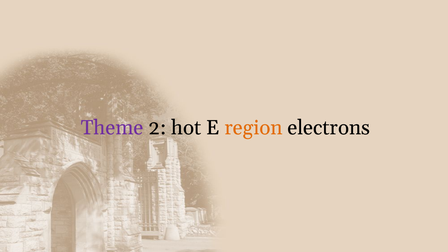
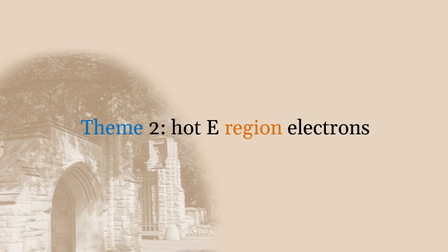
Theme colour: purple -> blue (112, 128)
